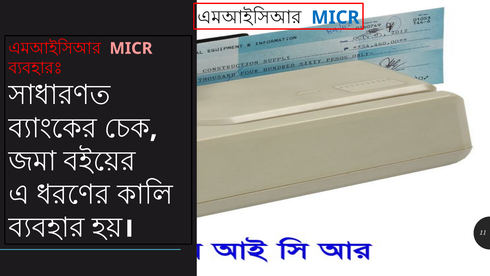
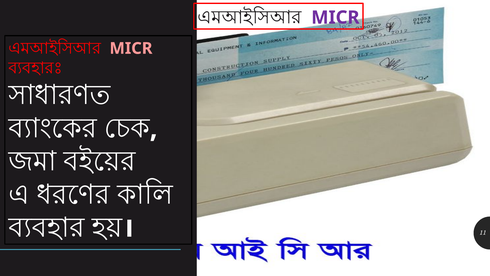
MICR colour: blue -> purple (335, 17)
